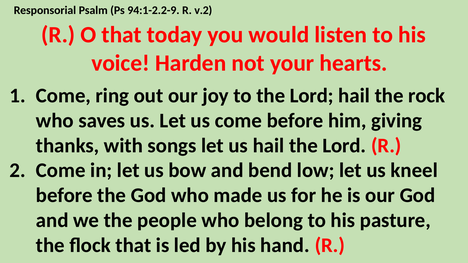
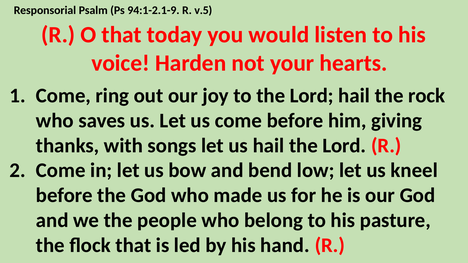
94:1-2.2-9: 94:1-2.2-9 -> 94:1-2.1-9 (153, 10)
v.2: v.2 -> v.5 (203, 10)
